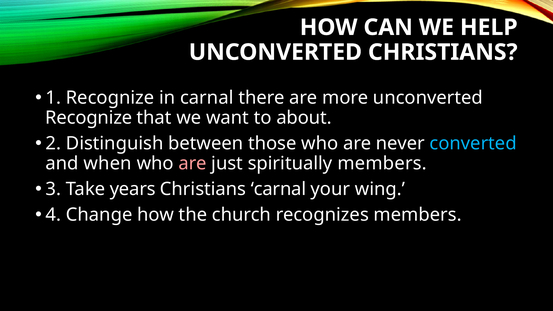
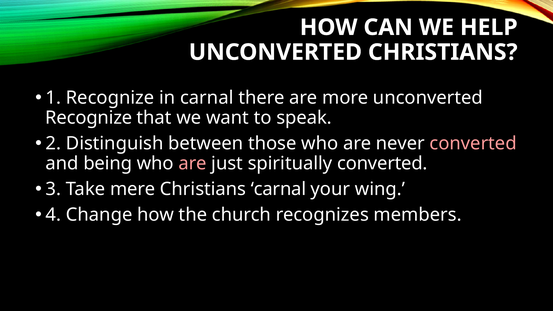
about: about -> speak (304, 118)
converted colour: light blue -> pink (473, 143)
when: when -> being (108, 163)
spiritually members: members -> converted (382, 163)
years: years -> mere (133, 189)
